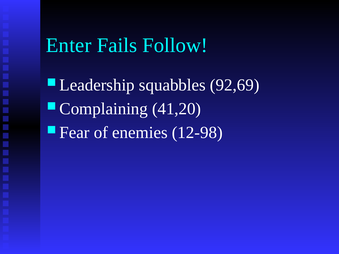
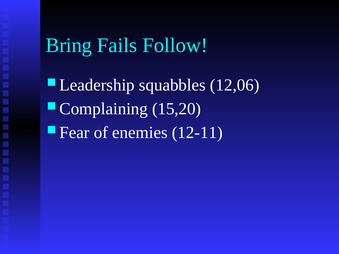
Enter: Enter -> Bring (69, 45)
92,69: 92,69 -> 12,06 (235, 85)
41,20: 41,20 -> 15,20 (177, 109)
12-98: 12-98 -> 12-11 (197, 133)
